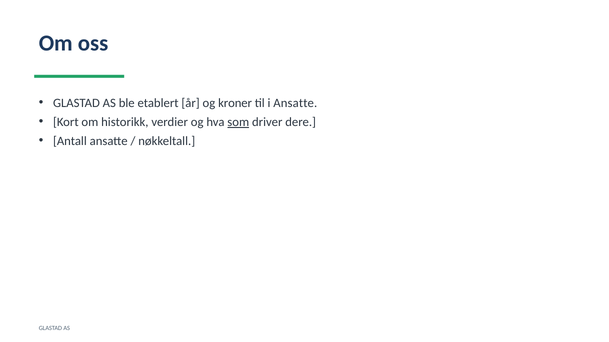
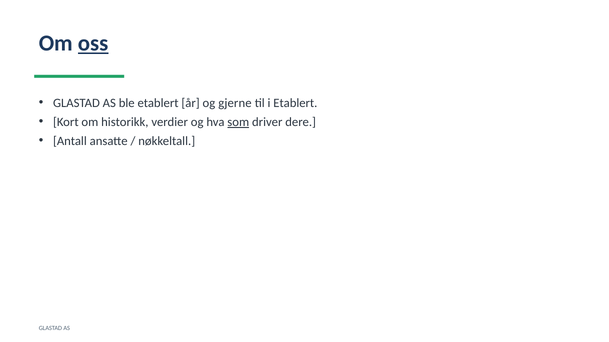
oss underline: none -> present (93, 43)
kroner: kroner -> gjerne (235, 103)
i Ansatte: Ansatte -> Etablert (295, 103)
